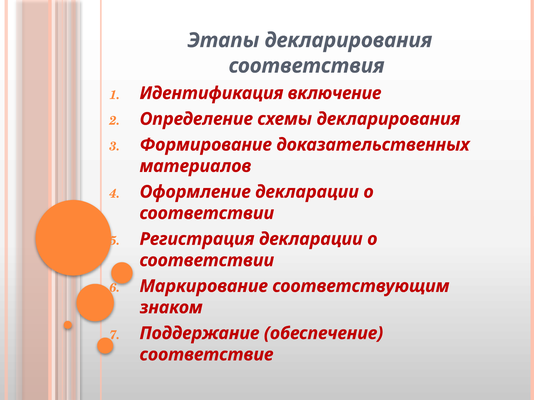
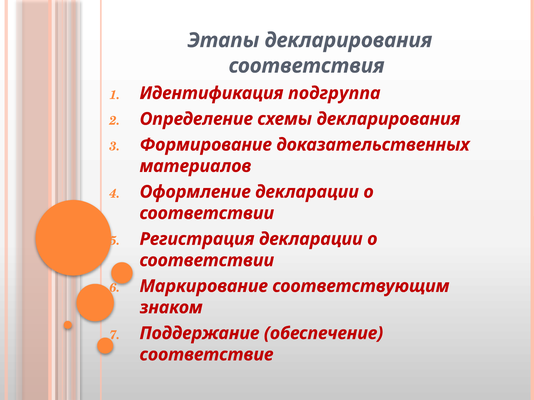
включение: включение -> подгруппа (334, 93)
